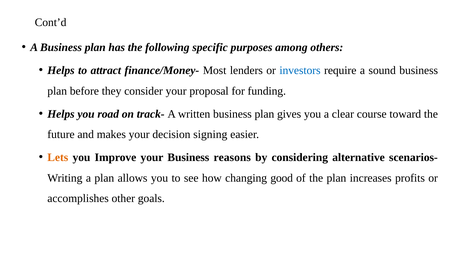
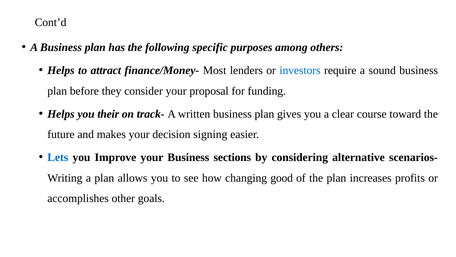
road: road -> their (108, 114)
Lets colour: orange -> blue (58, 157)
reasons: reasons -> sections (232, 157)
